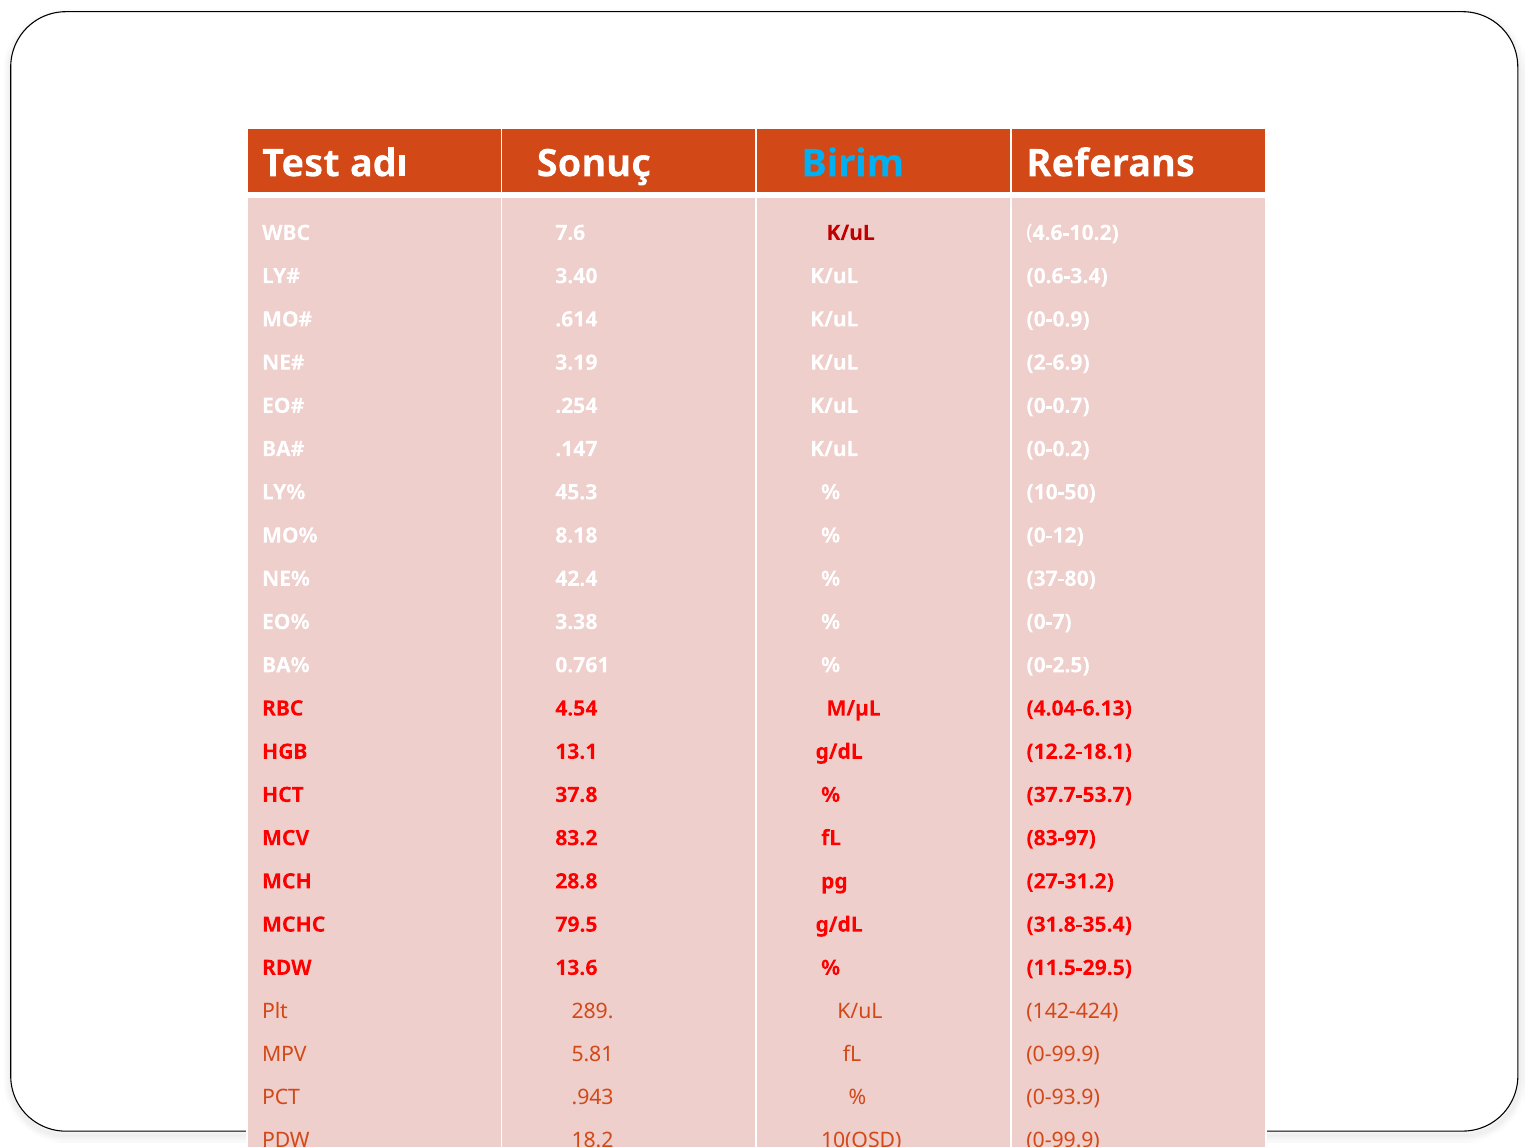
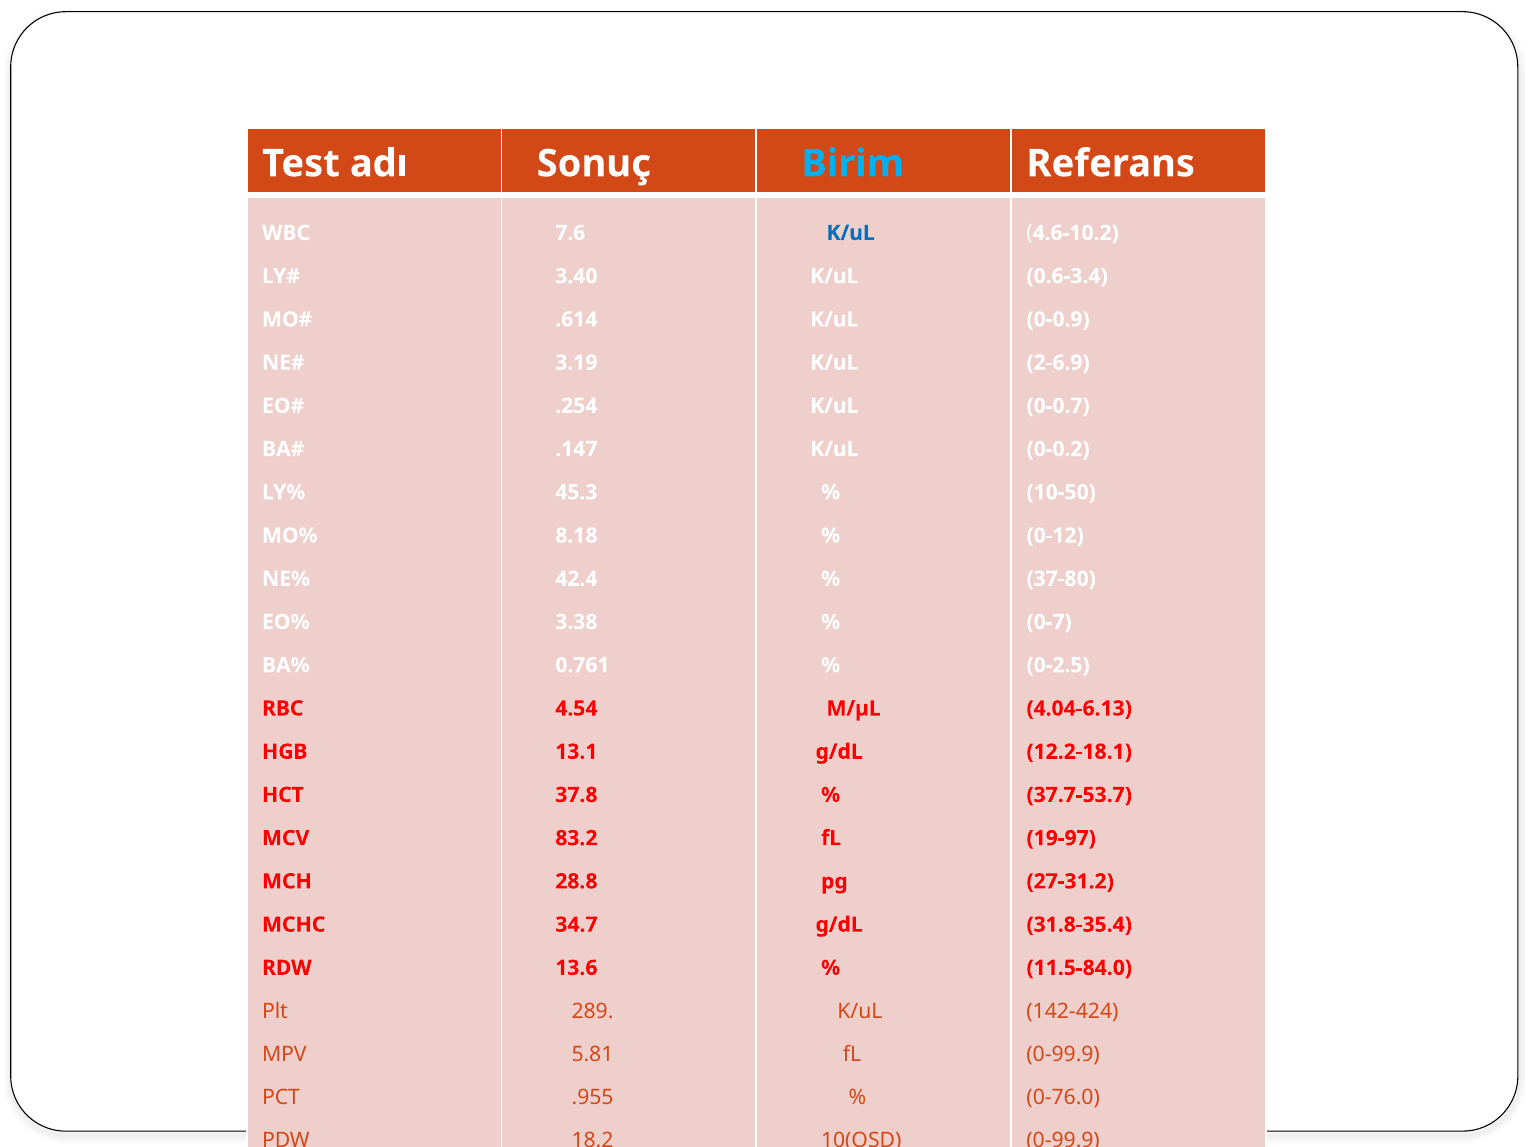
K/uL colour: red -> blue (851, 233)
83-97: 83-97 -> 19-97 (1061, 838)
79.5: 79.5 -> 34.7 (576, 924)
11.5-29.5: 11.5-29.5 -> 11.5-84.0 (1079, 968)
.943: .943 -> .955 (593, 1097)
0-93.9: 0-93.9 -> 0-76.0 (1063, 1097)
